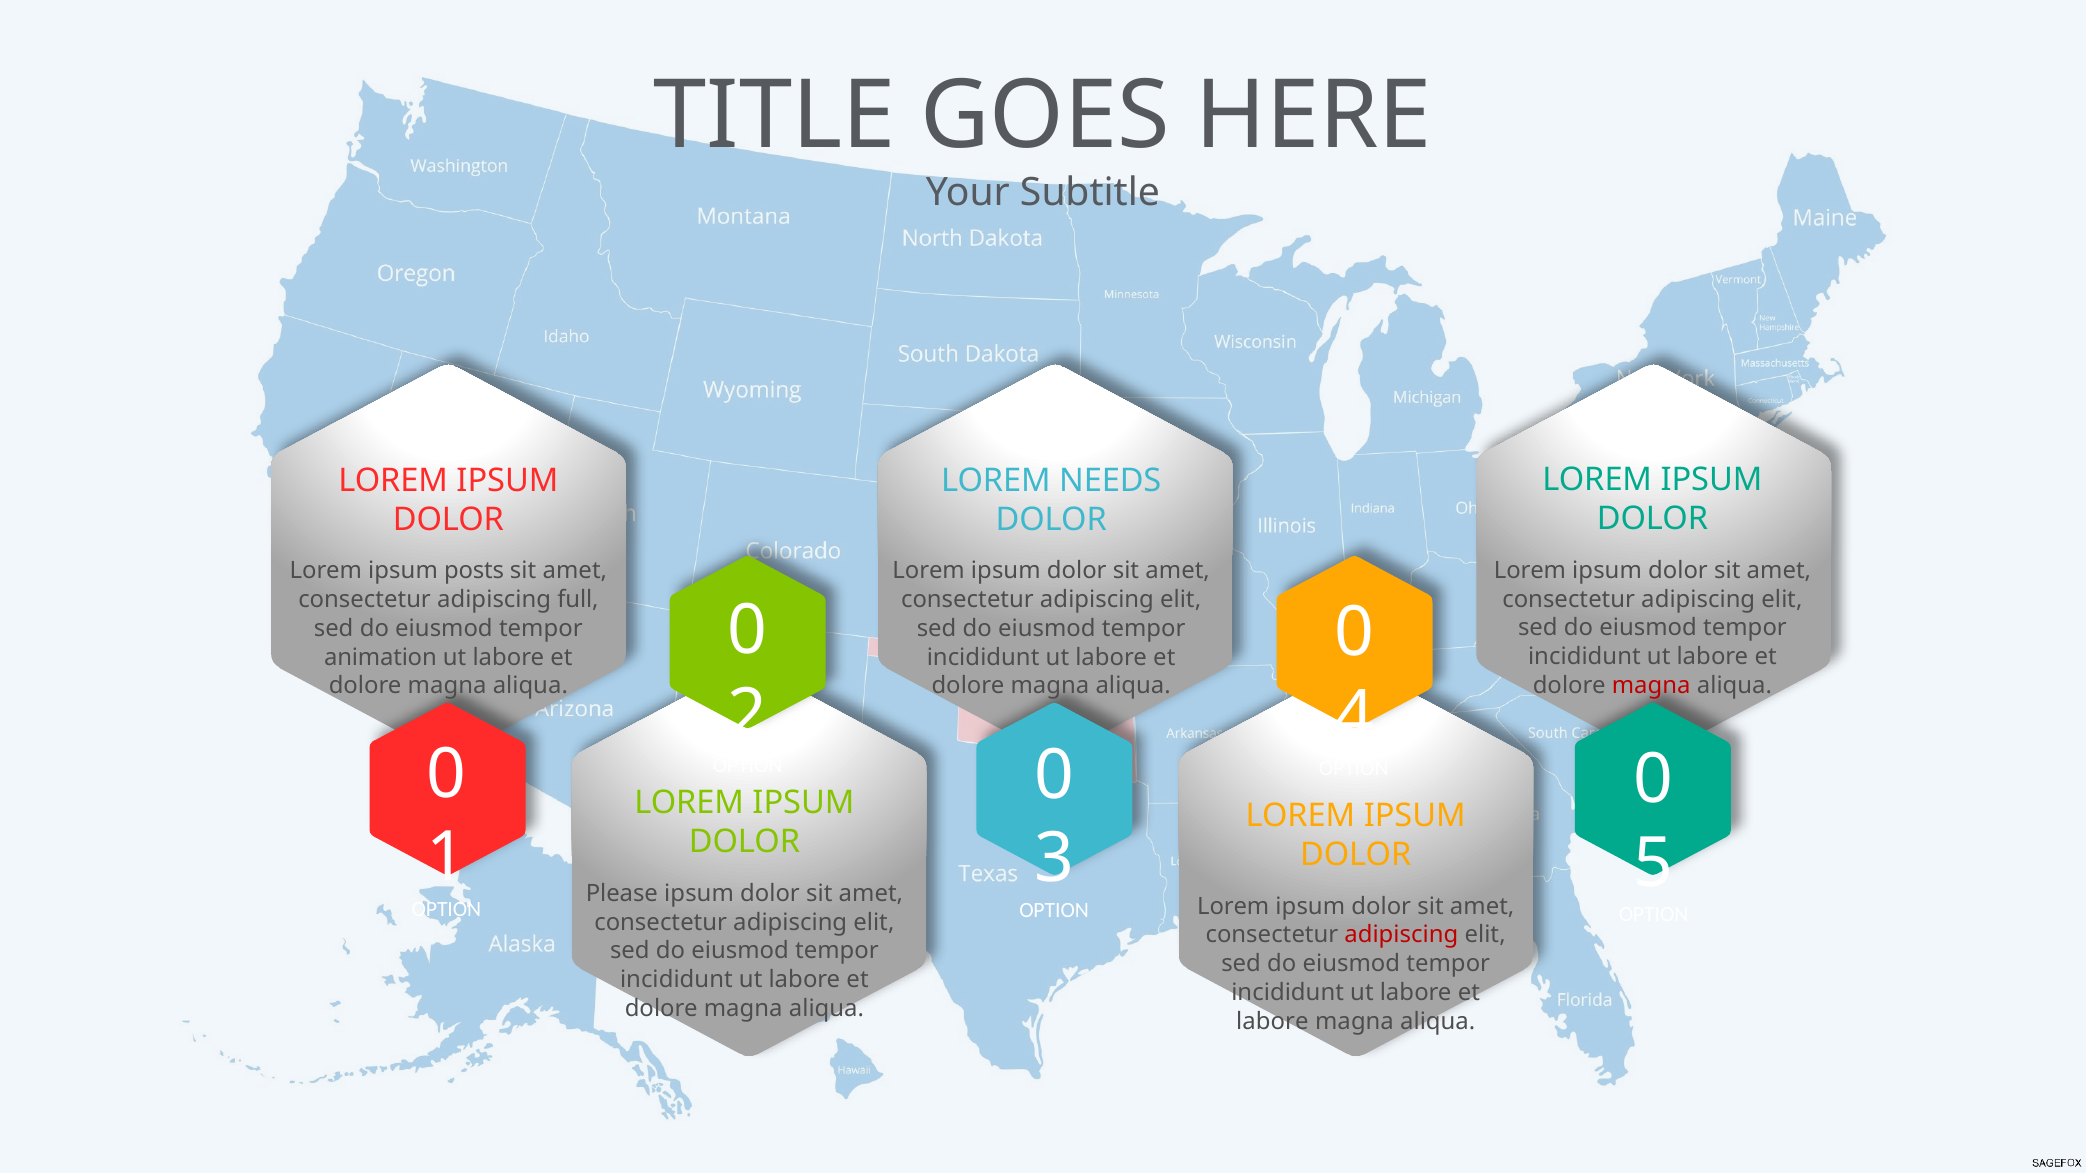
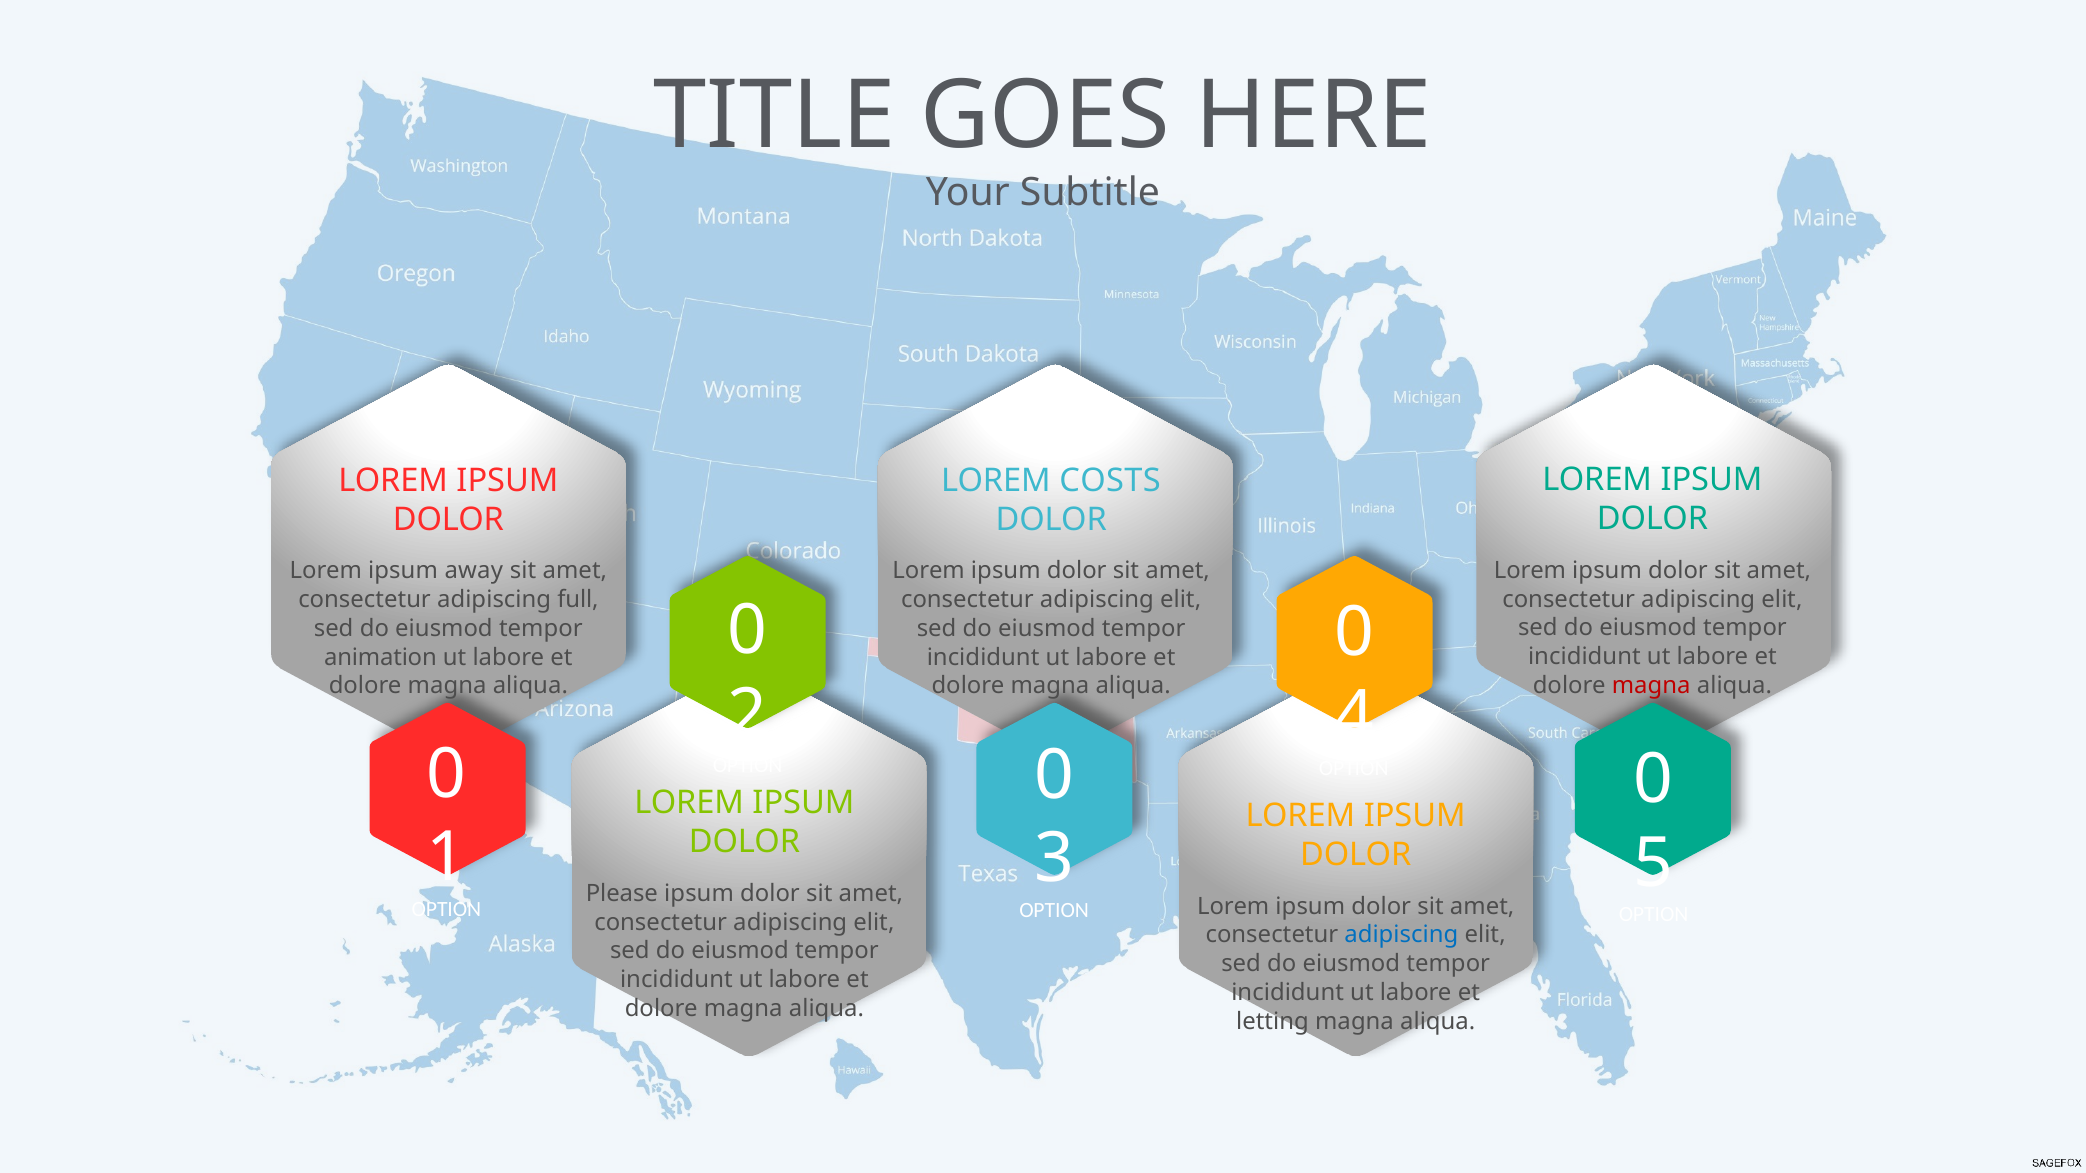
NEEDS: NEEDS -> COSTS (1110, 481)
posts: posts -> away (474, 571)
adipiscing colour: red -> blue (1401, 935)
labore: labore -> letting (1272, 1021)
